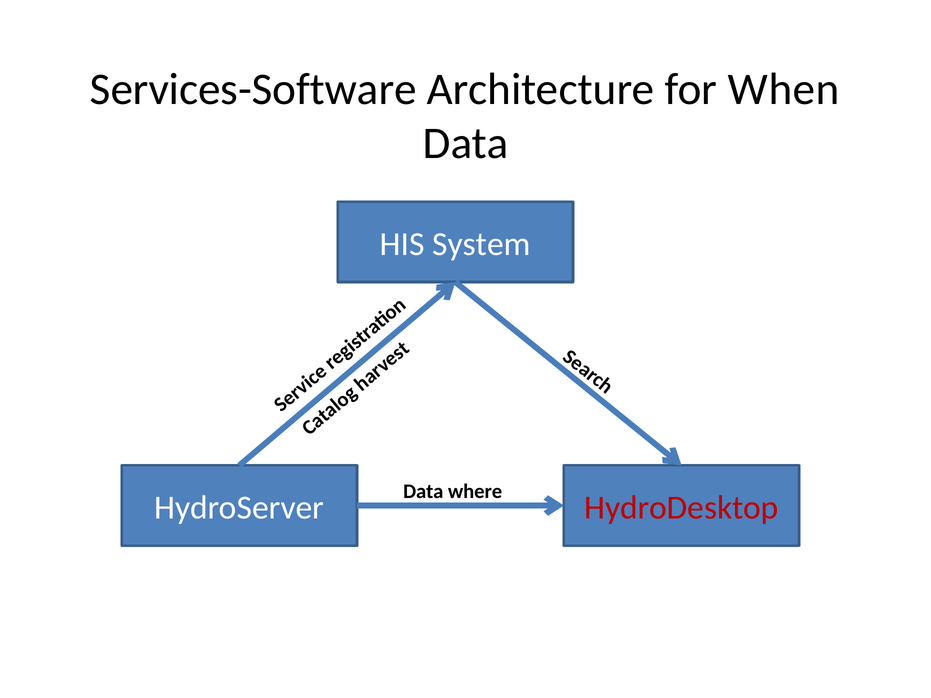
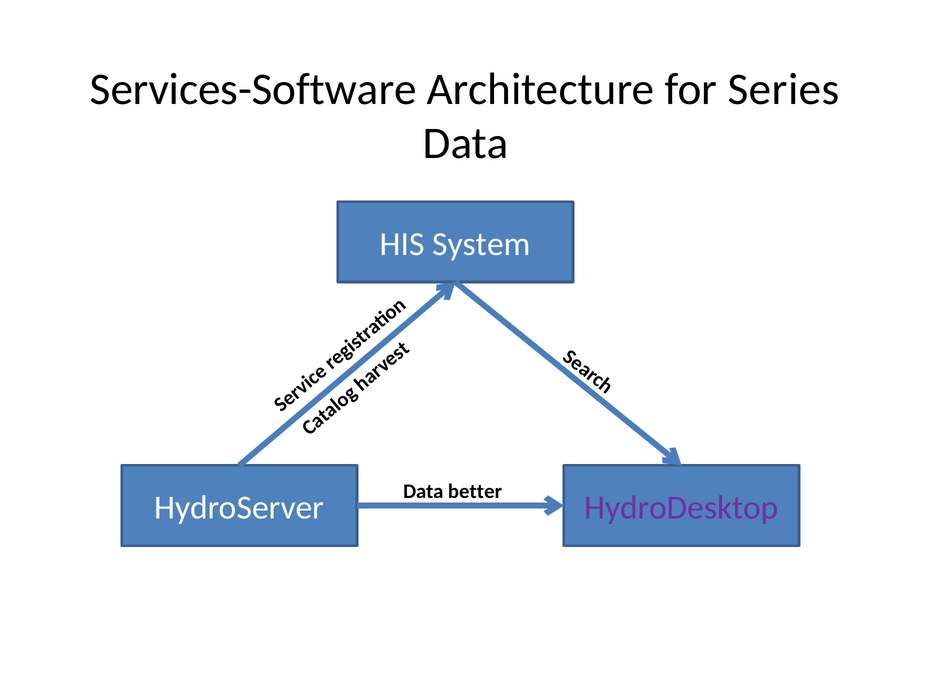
When: When -> Series (784, 89)
where: where -> better (475, 492)
HydroDesktop colour: red -> purple (681, 508)
